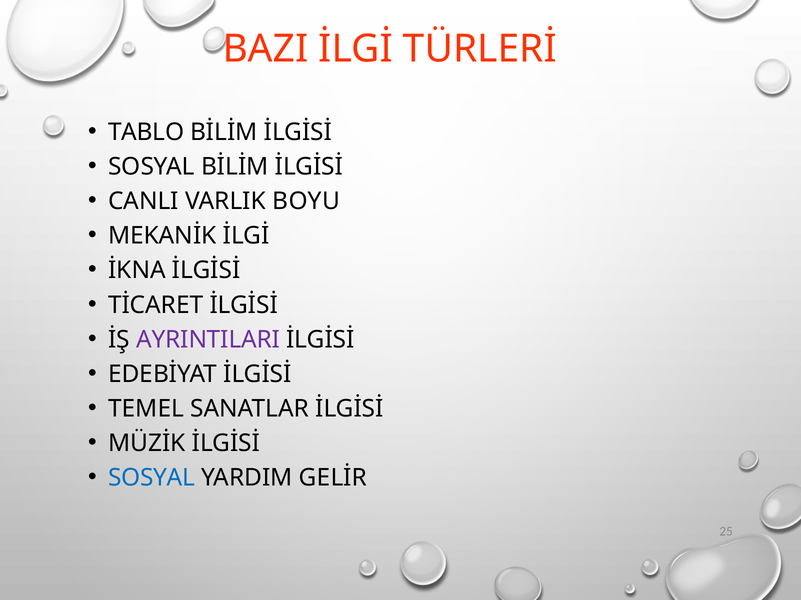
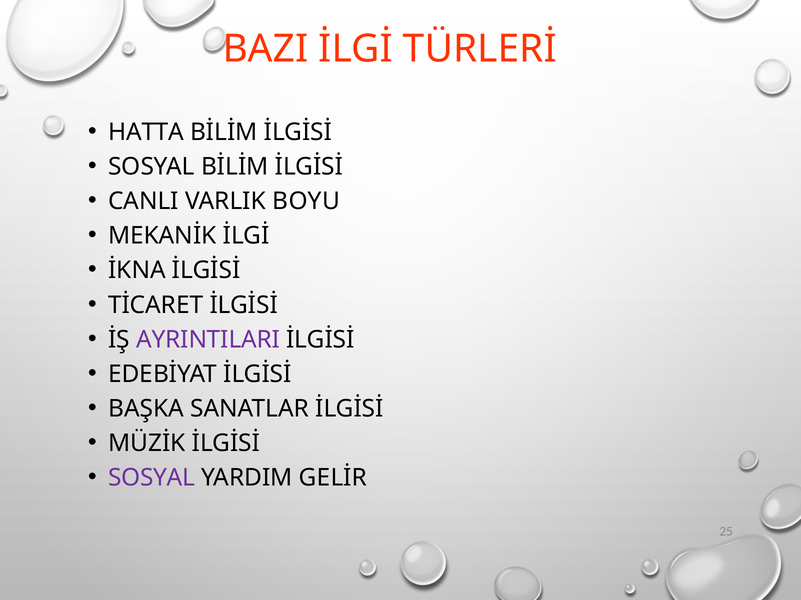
TABLO: TABLO -> HATTA (146, 132)
TEMEL: TEMEL -> BAŞKA (146, 409)
SOSYAL colour: blue -> purple (152, 478)
